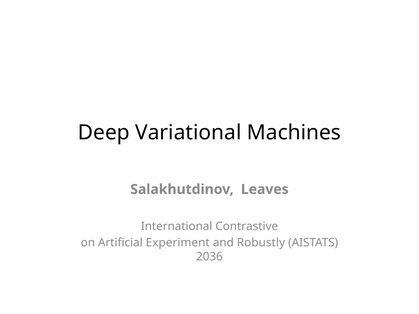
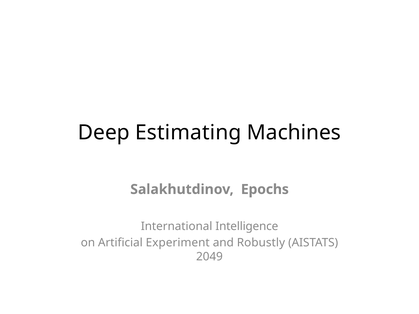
Variational: Variational -> Estimating (188, 133)
Leaves: Leaves -> Epochs (265, 190)
Contrastive: Contrastive -> Intelligence (247, 227)
2036: 2036 -> 2049 (209, 257)
